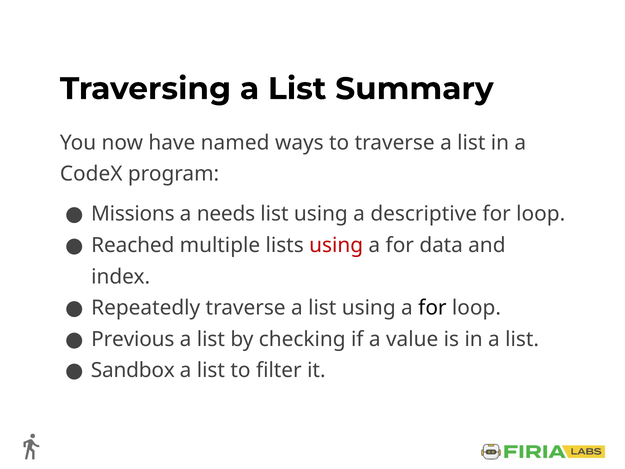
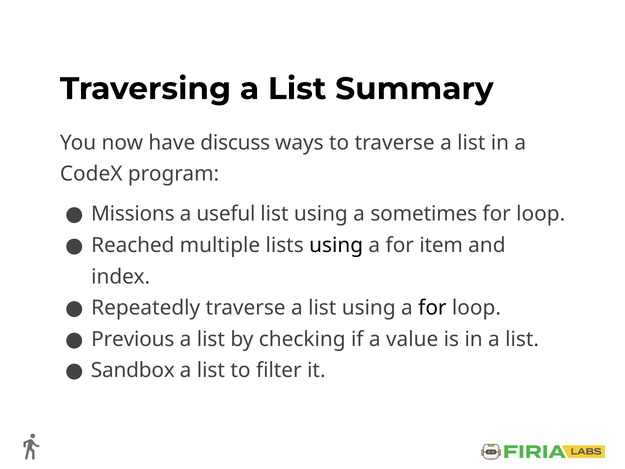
named: named -> discuss (235, 143)
needs: needs -> useful (226, 214)
descriptive: descriptive -> sometimes (424, 214)
using colour: red -> black (336, 245)
data: data -> item (441, 245)
